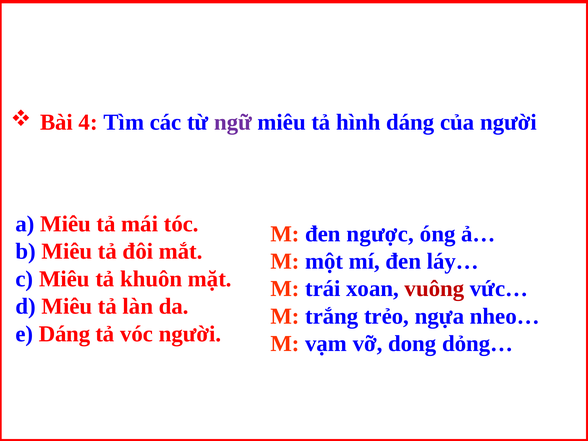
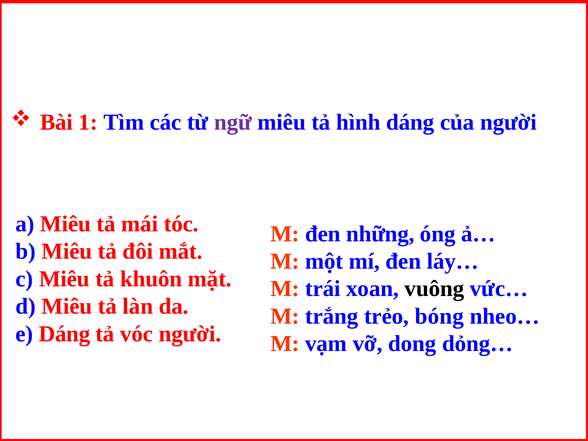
4: 4 -> 1 (88, 122)
ngược: ngược -> những (380, 234)
vuông colour: red -> black (434, 289)
ngựa: ngựa -> bóng (439, 316)
